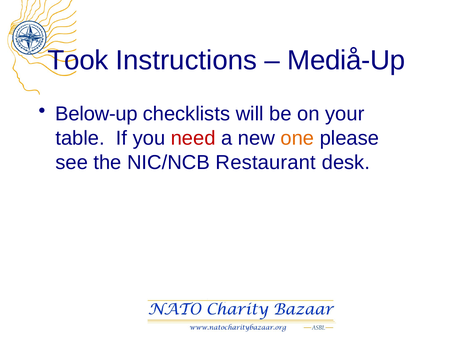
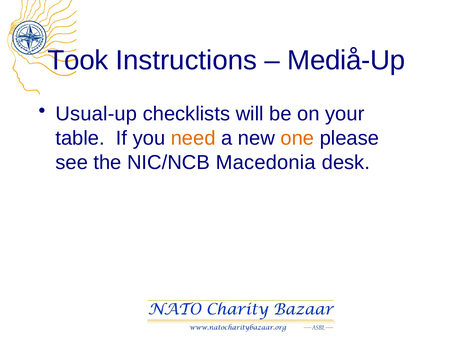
Below-up: Below-up -> Usual-up (96, 114)
need colour: red -> orange (193, 138)
Restaurant: Restaurant -> Macedonia (266, 162)
